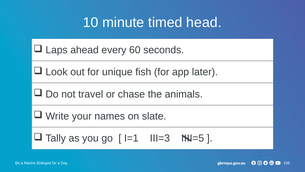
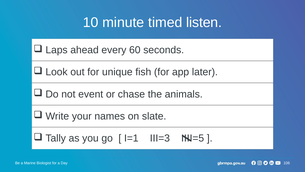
head: head -> listen (204, 22)
travel: travel -> event (91, 94)
